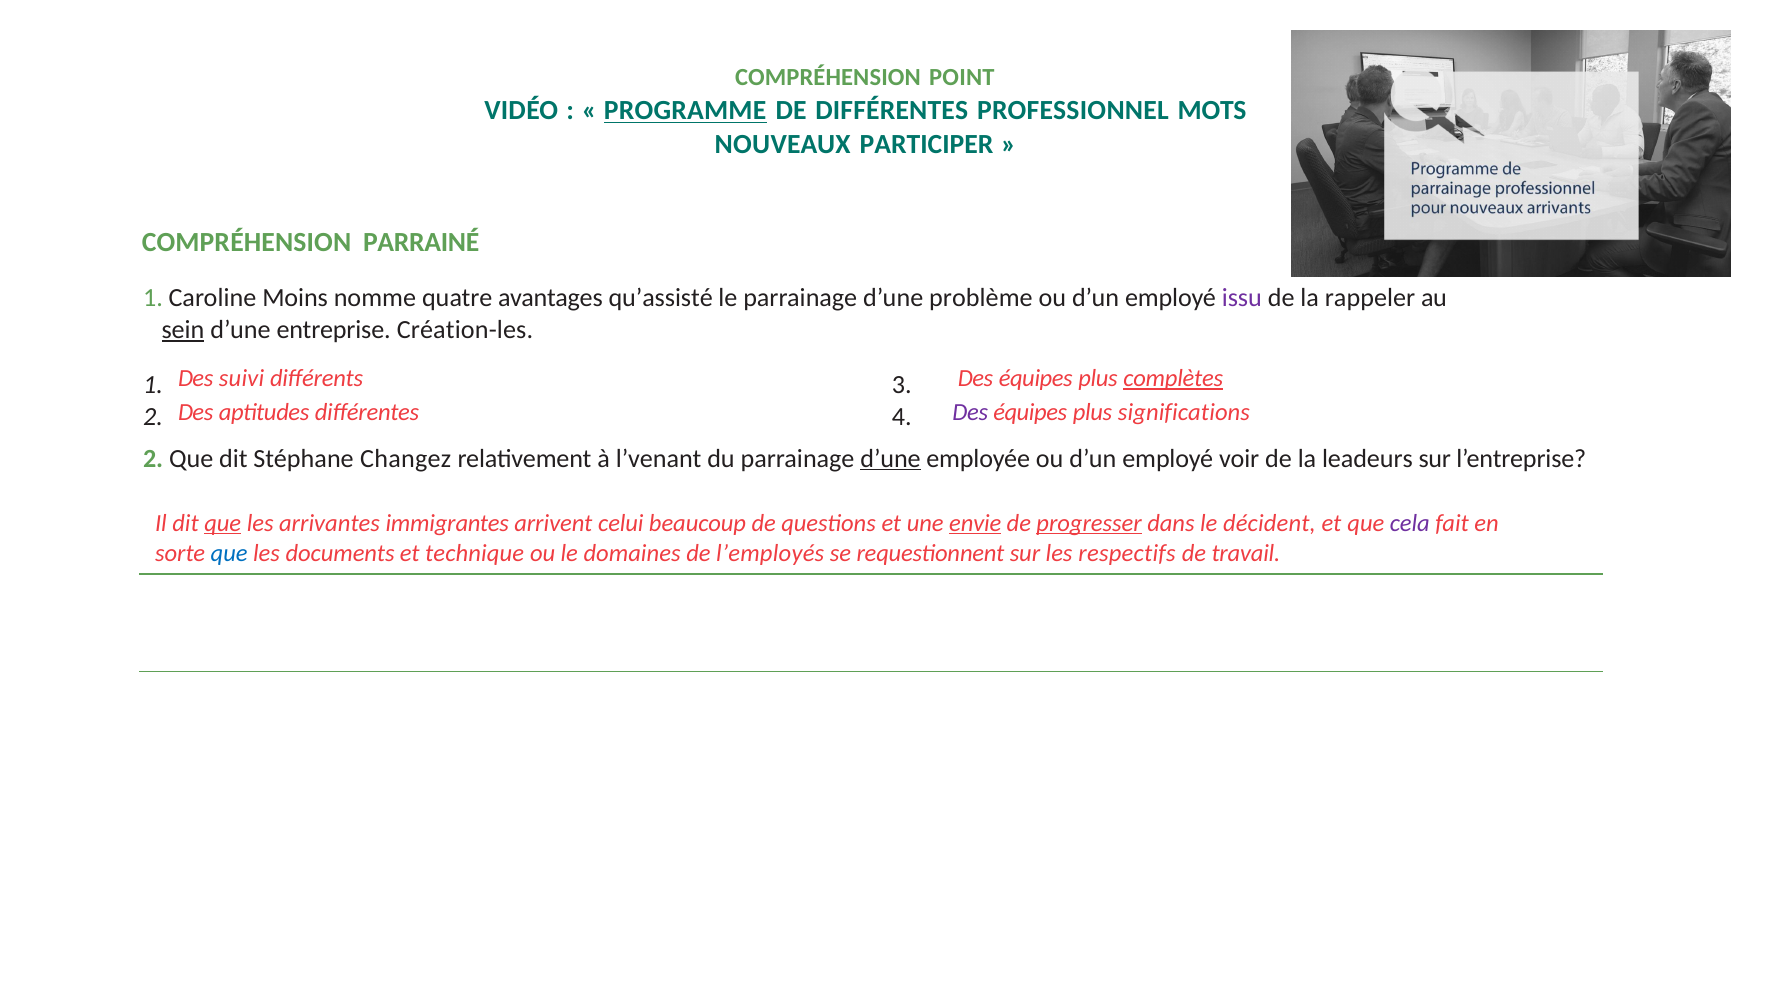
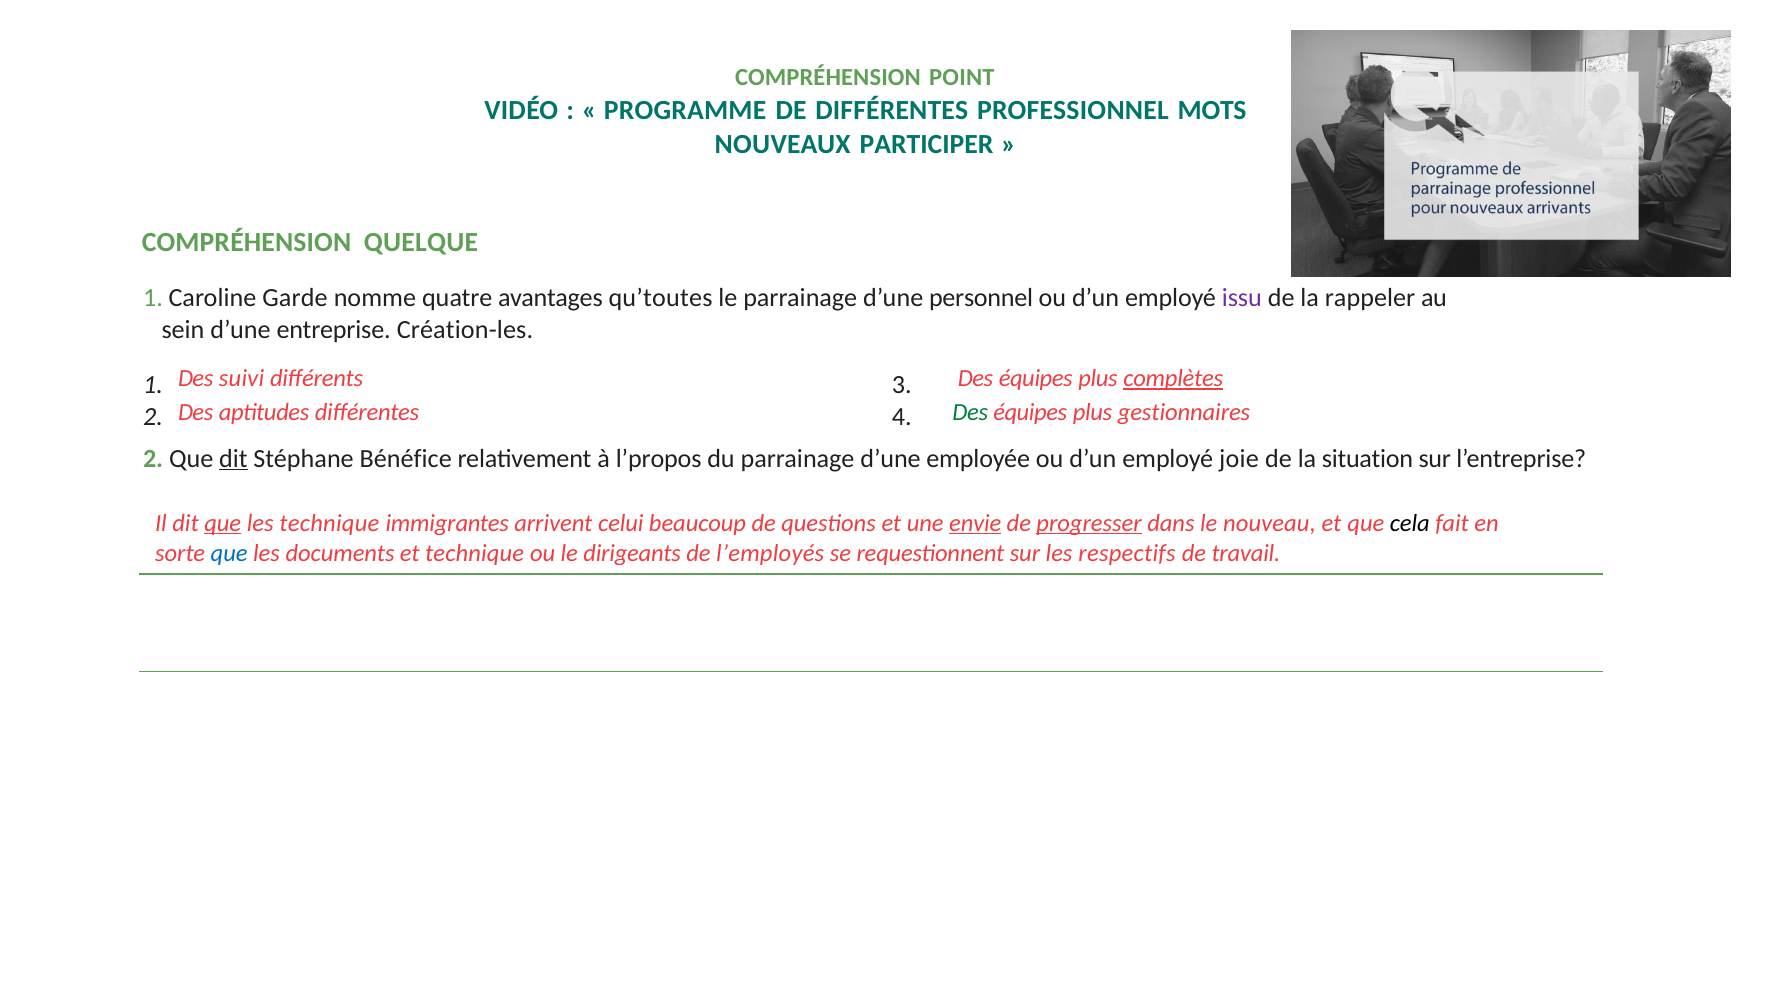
PROGRAMME underline: present -> none (685, 111)
PARRAINÉ: PARRAINÉ -> QUELQUE (421, 242)
Moins: Moins -> Garde (295, 297)
qu’assisté: qu’assisté -> qu’toutes (661, 297)
problème: problème -> personnel (981, 297)
sein underline: present -> none (183, 329)
Des colour: purple -> green (970, 412)
significations: significations -> gestionnaires (1184, 412)
dit underline: none -> present (233, 458)
Changez: Changez -> Bénéfice (406, 458)
l’venant: l’venant -> l’propos (659, 458)
d’une underline: present -> none (891, 458)
voir: voir -> joie (1239, 458)
leadeurs: leadeurs -> situation (1368, 458)
les arrivantes: arrivantes -> technique (329, 523)
décident: décident -> nouveau (1269, 523)
cela colour: purple -> black (1410, 523)
domaines: domaines -> dirigeants (632, 553)
